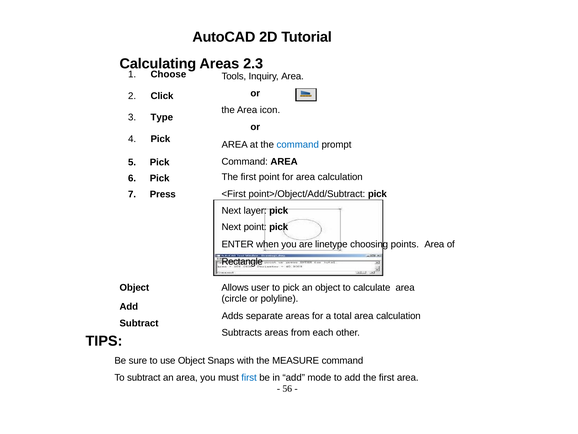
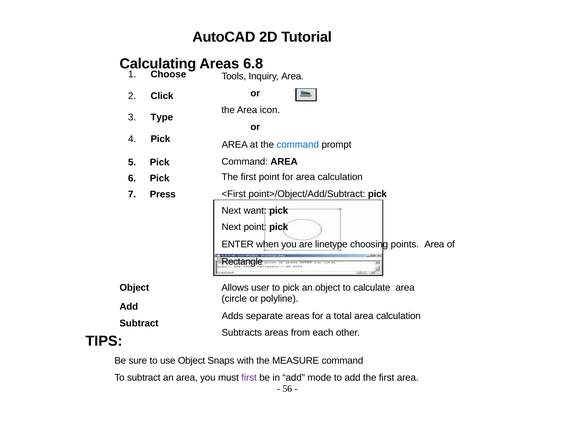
2.3: 2.3 -> 6.8 (253, 64)
layer: layer -> want (255, 211)
first colour: blue -> purple (249, 377)
